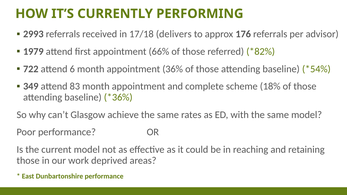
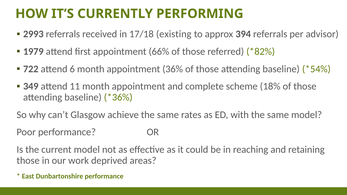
delivers: delivers -> existing (174, 34)
176: 176 -> 394 (243, 34)
83: 83 -> 11 (75, 86)
